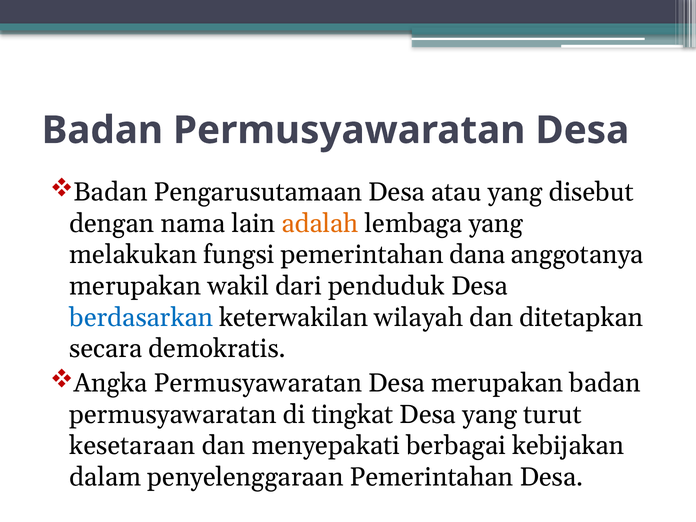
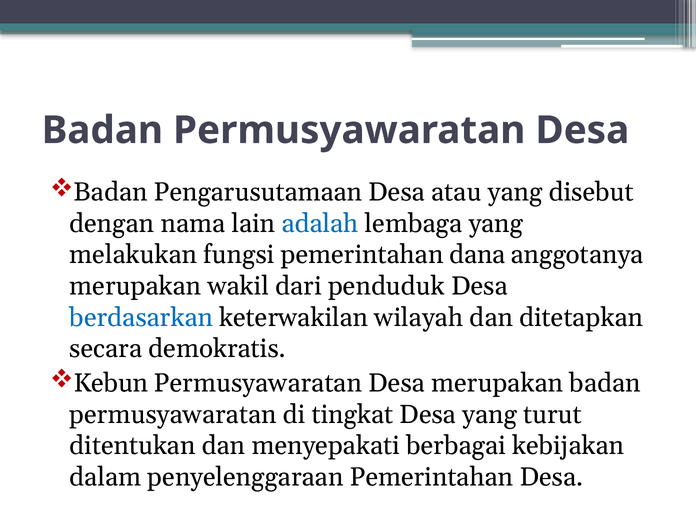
adalah colour: orange -> blue (320, 223)
Angka: Angka -> Kebun (111, 383)
kesetaraan: kesetaraan -> ditentukan (132, 446)
